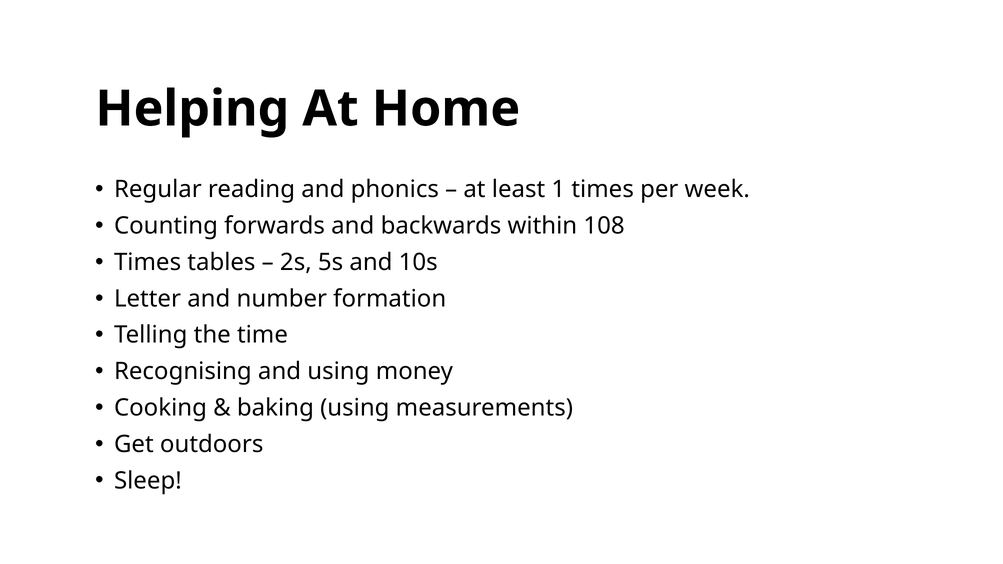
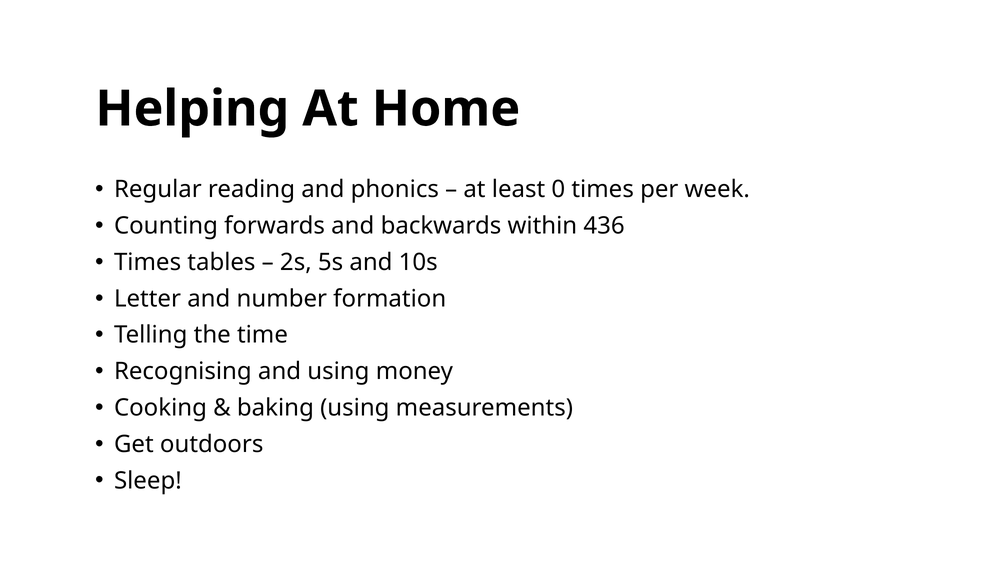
1: 1 -> 0 (558, 190)
108: 108 -> 436 (604, 226)
